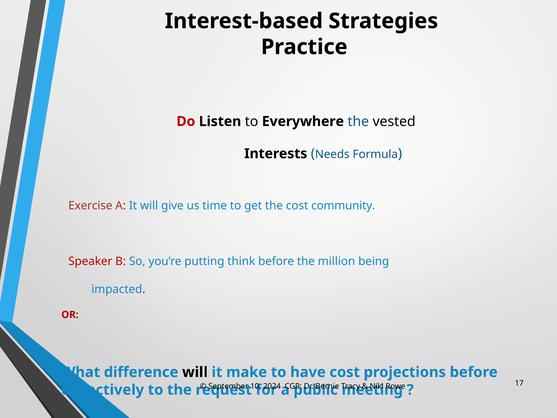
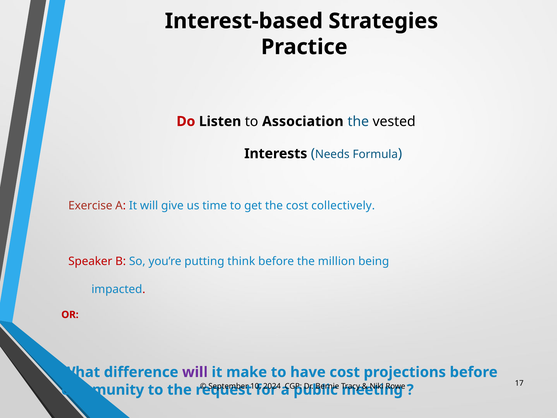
Everywhere: Everywhere -> Association (303, 121)
community: community -> collectively (343, 206)
will colour: black -> purple (195, 372)
collectively: collectively -> community (103, 390)
